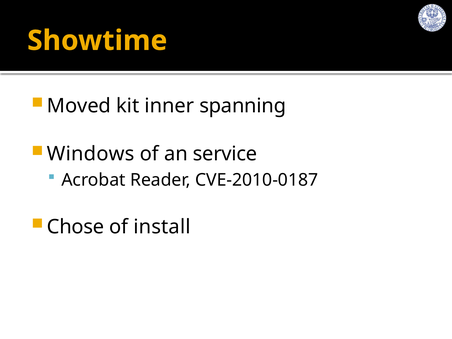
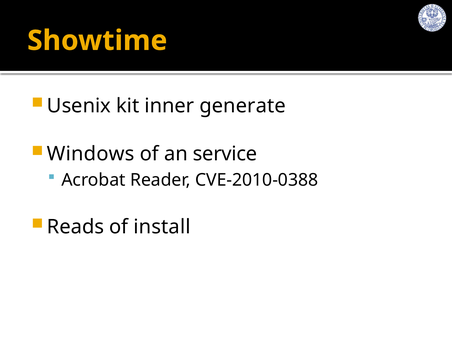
Moved: Moved -> Usenix (79, 106)
spanning: spanning -> generate (243, 106)
CVE-2010-0187: CVE-2010-0187 -> CVE-2010-0388 (257, 180)
Chose: Chose -> Reads (75, 227)
